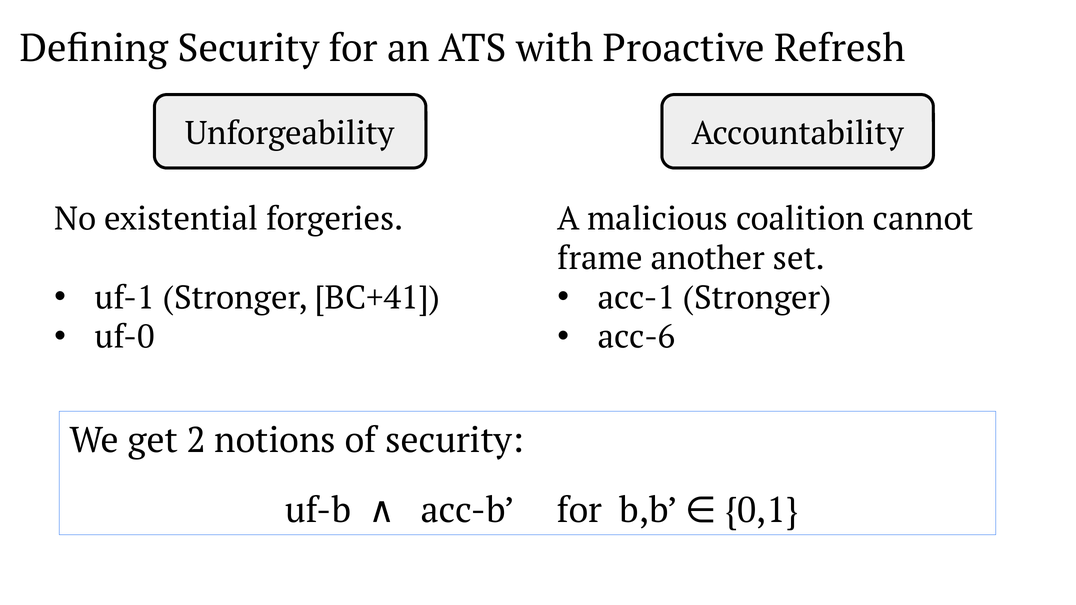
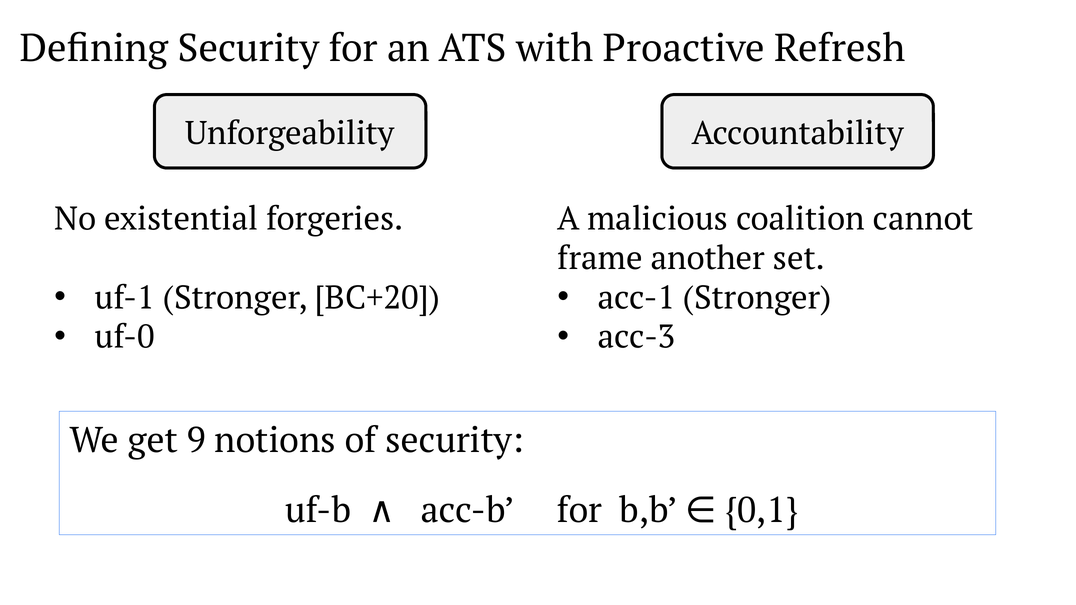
BC+41: BC+41 -> BC+20 (377, 298)
acc-6: acc-6 -> acc-3 (637, 337)
2: 2 -> 9 (196, 441)
